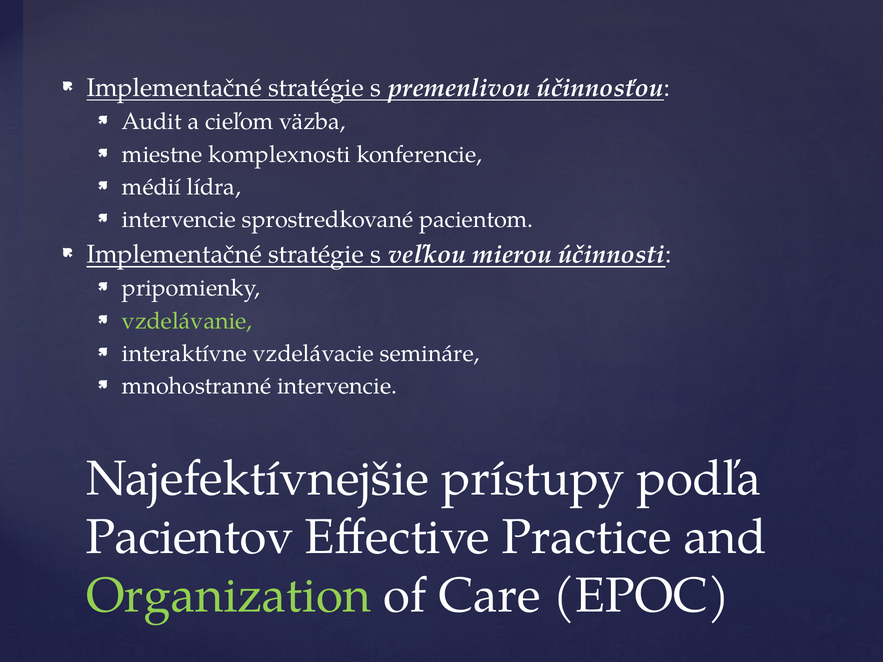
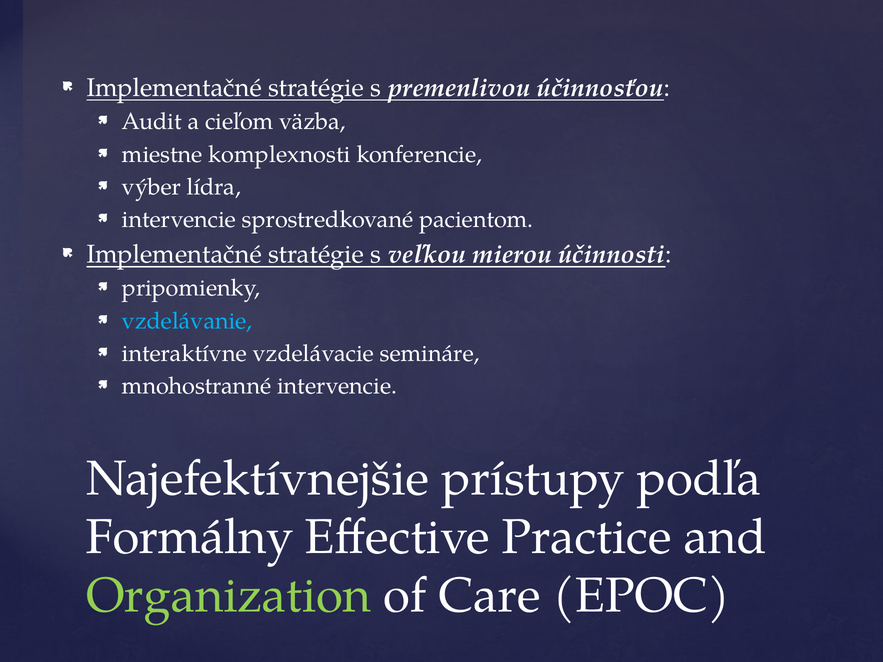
médií: médií -> výber (152, 187)
vzdelávanie colour: light green -> light blue (187, 321)
Pacientov: Pacientov -> Formálny (190, 538)
